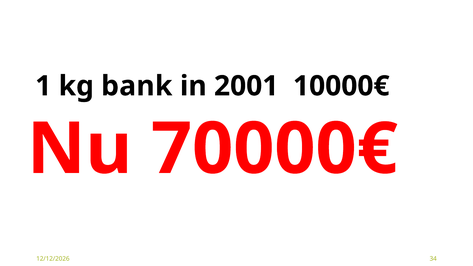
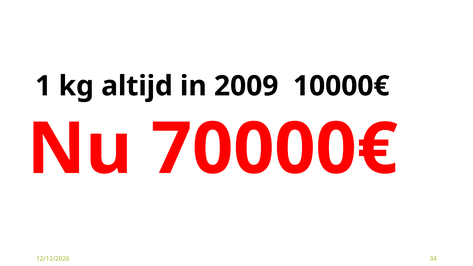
bank: bank -> altijd (137, 86)
2001: 2001 -> 2009 (246, 86)
